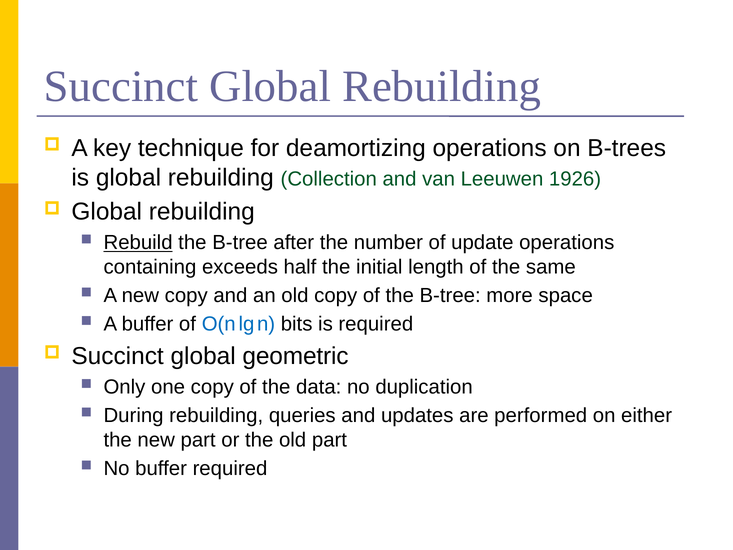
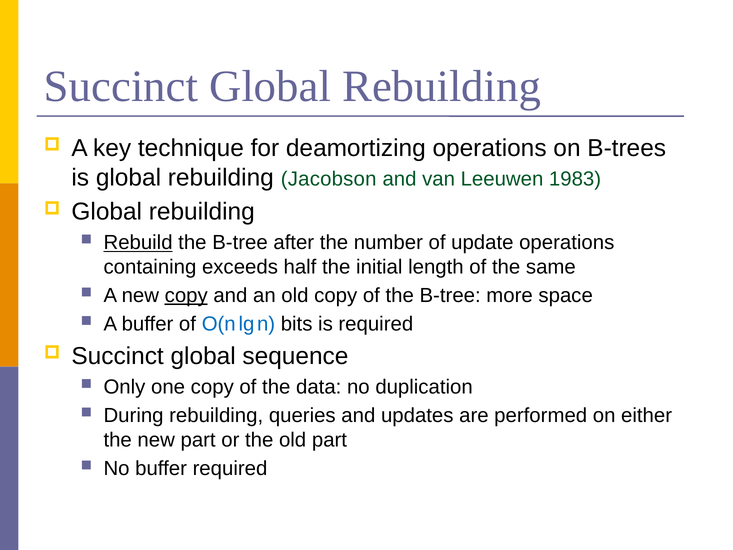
Collection: Collection -> Jacobson (329, 179)
1926: 1926 -> 1983 (575, 179)
copy underline: none -> present (186, 295)
geometric: geometric -> sequence (295, 356)
